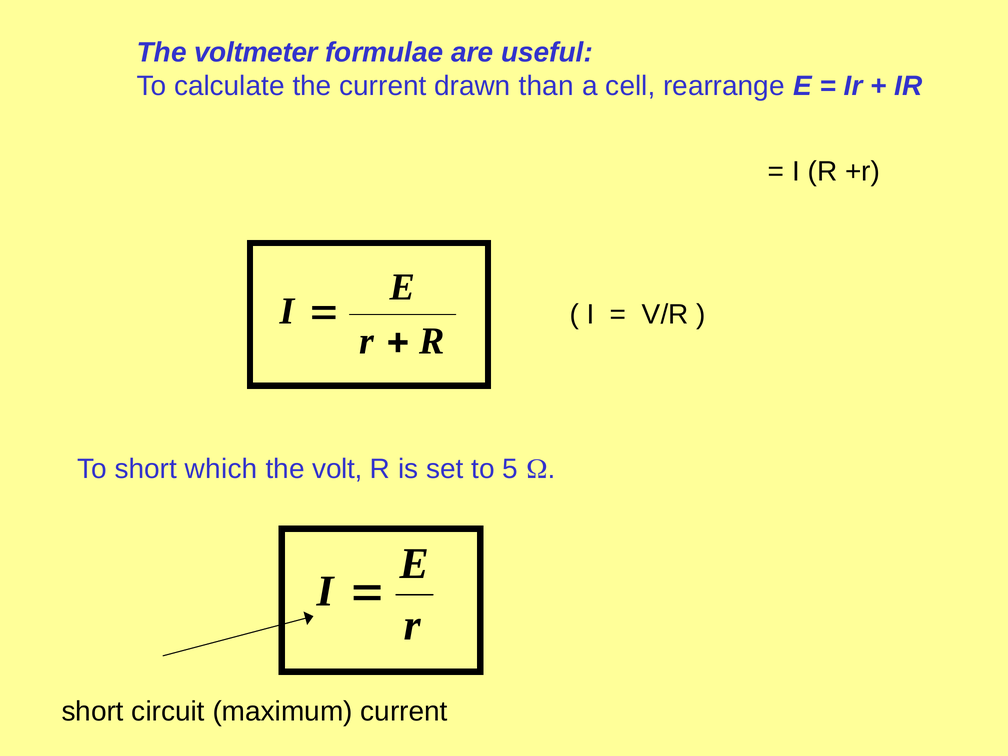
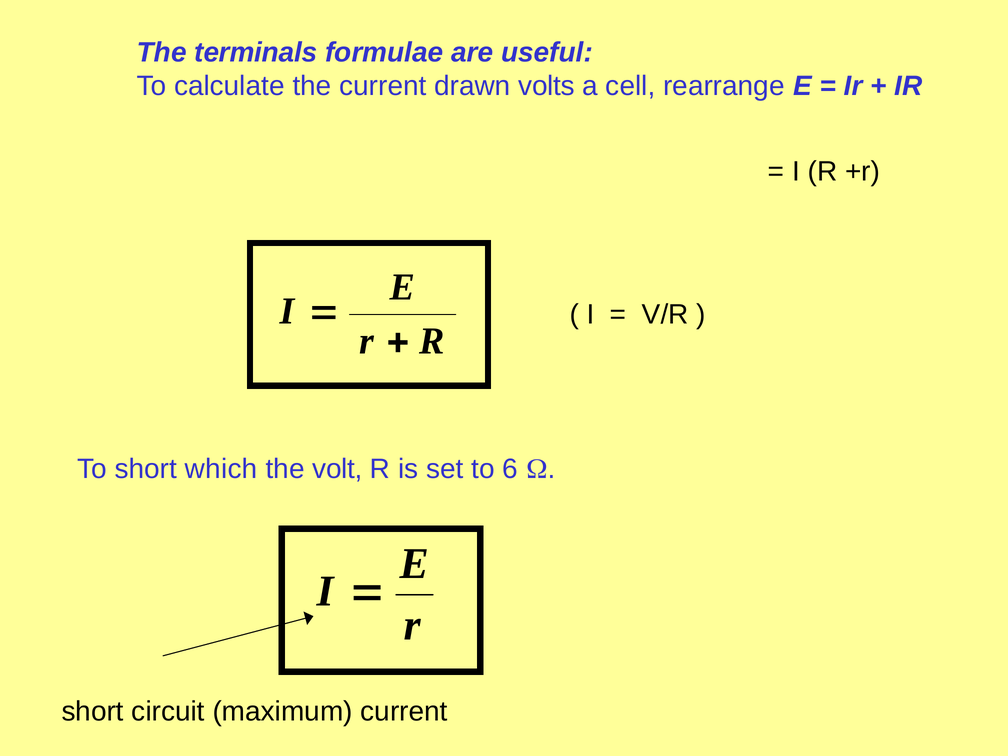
voltmeter: voltmeter -> terminals (256, 52)
than: than -> volts (547, 86)
5: 5 -> 6 (510, 469)
